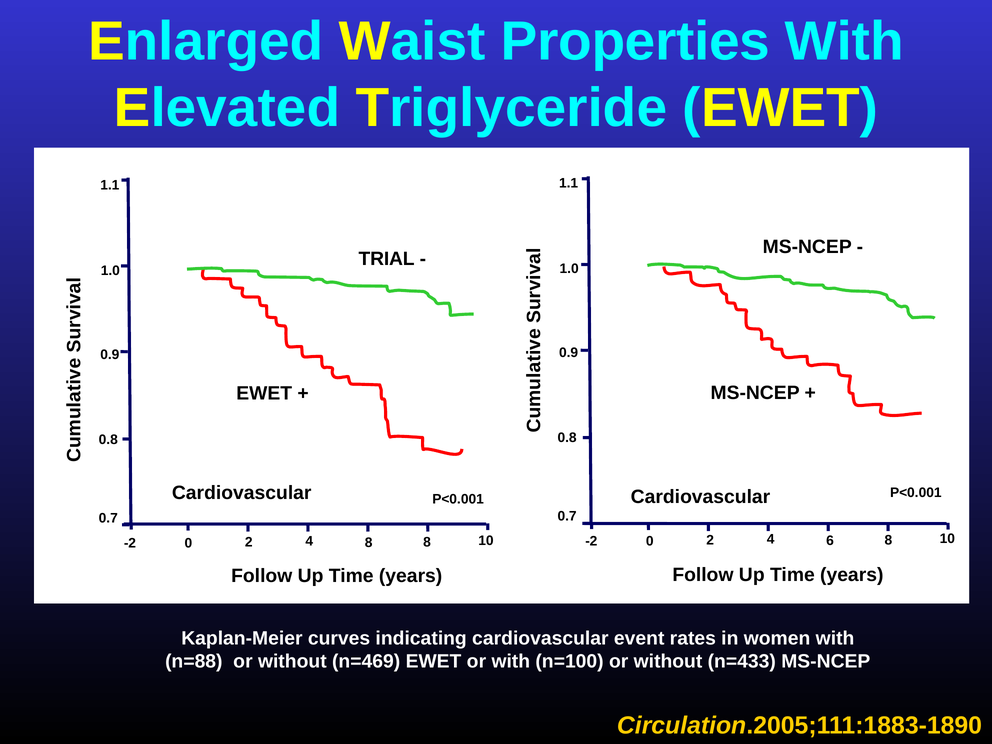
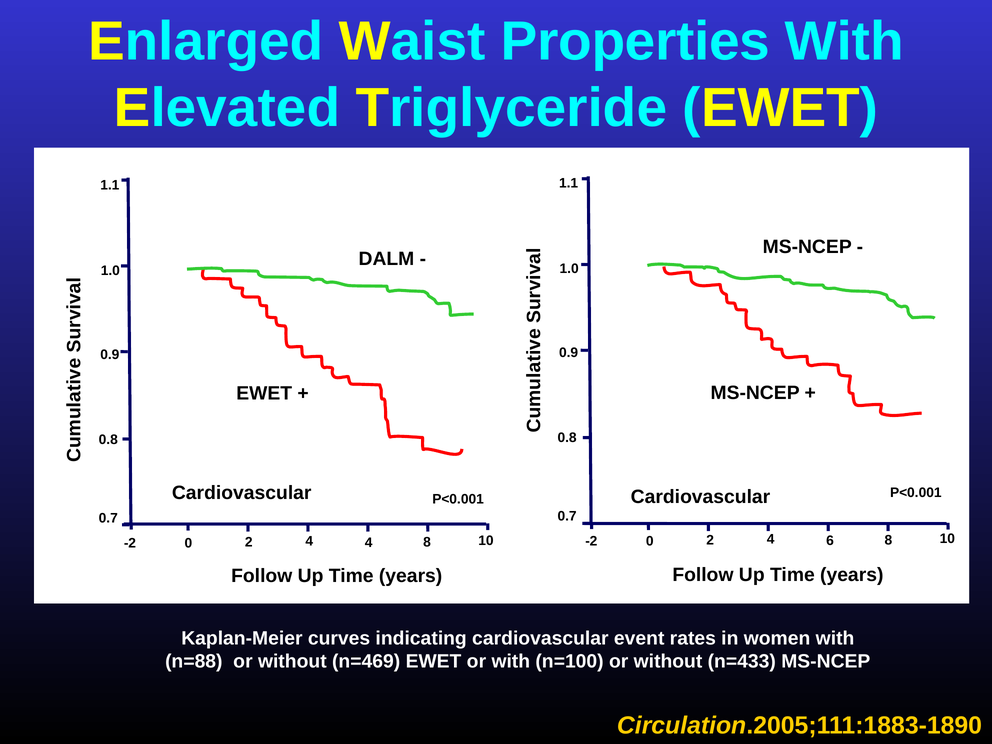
TRIAL: TRIAL -> DALM (386, 259)
4 8: 8 -> 4 (369, 543)
